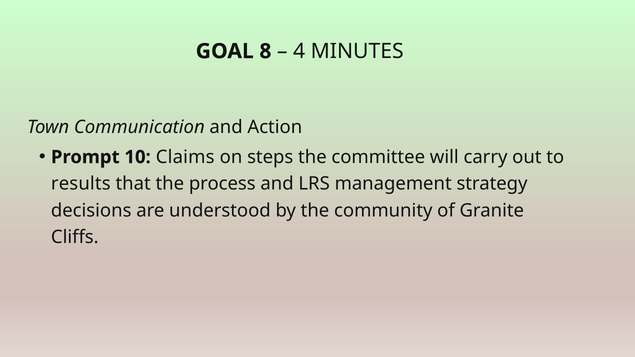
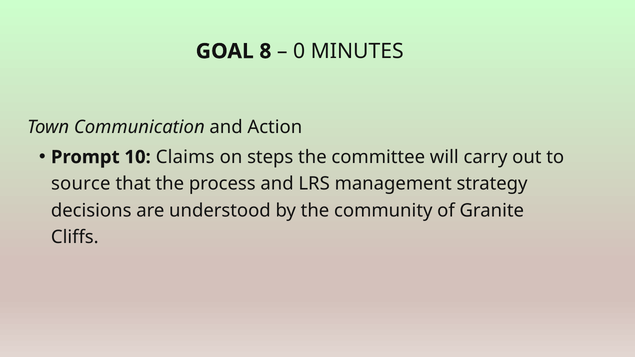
4: 4 -> 0 (299, 51)
results: results -> source (81, 184)
